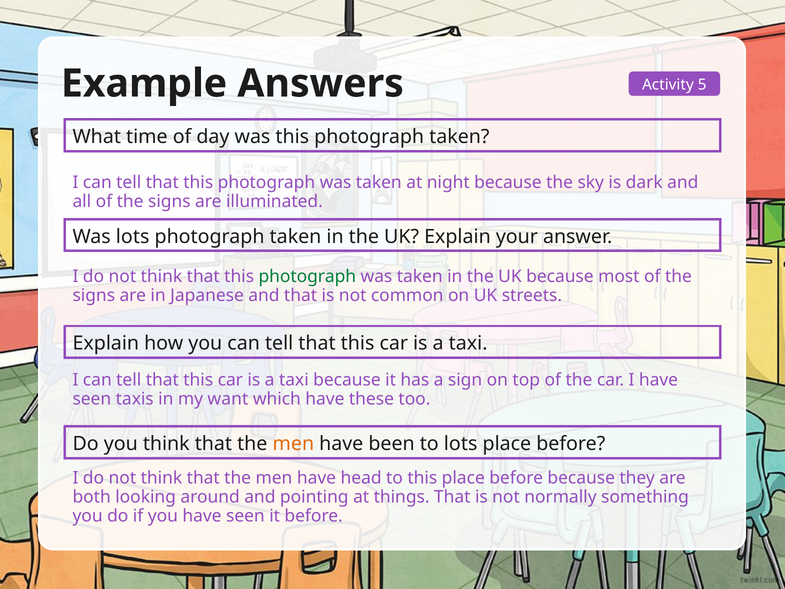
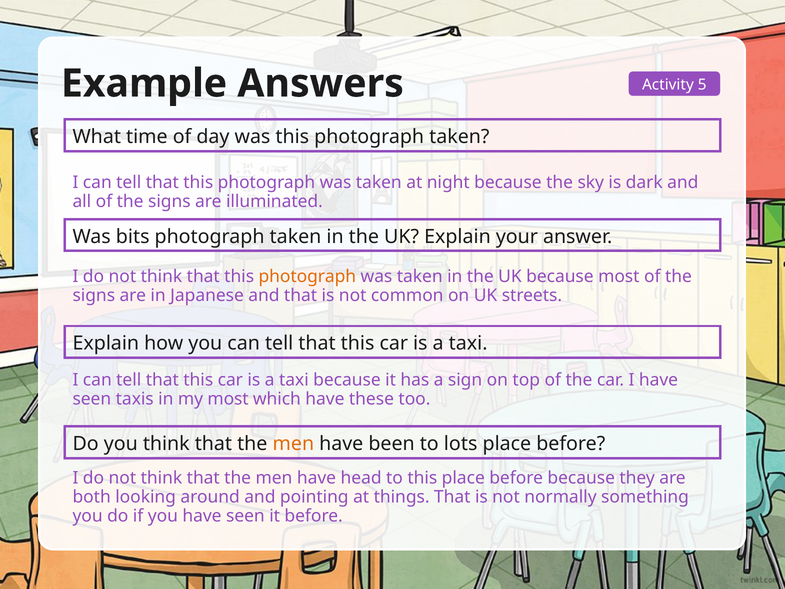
Was lots: lots -> bits (133, 236)
photograph colour: green -> orange (307, 276)
my want: want -> most (228, 399)
